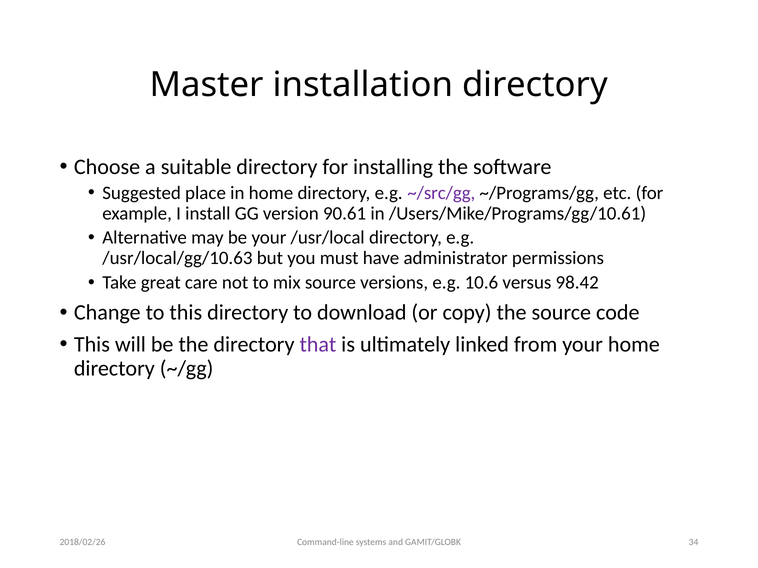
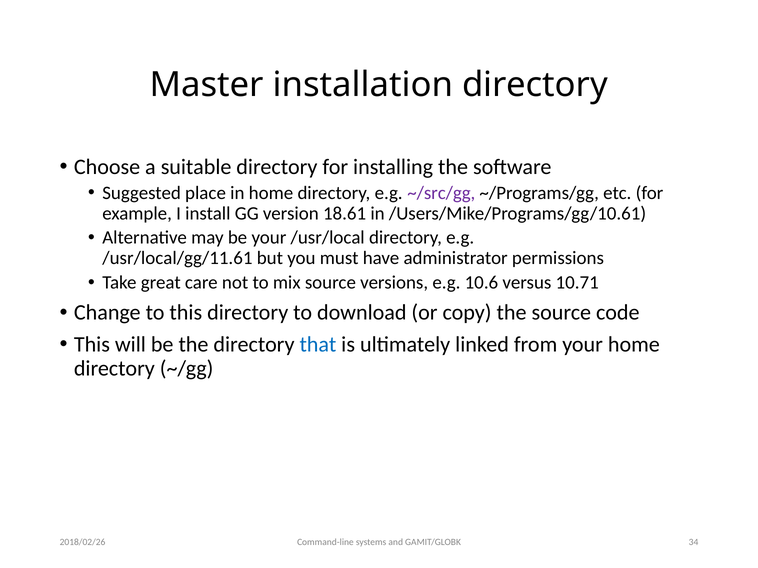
90.61: 90.61 -> 18.61 (345, 214)
/usr/local/gg/10.63: /usr/local/gg/10.63 -> /usr/local/gg/11.61 (177, 258)
98.42: 98.42 -> 10.71 (577, 283)
that colour: purple -> blue (318, 345)
